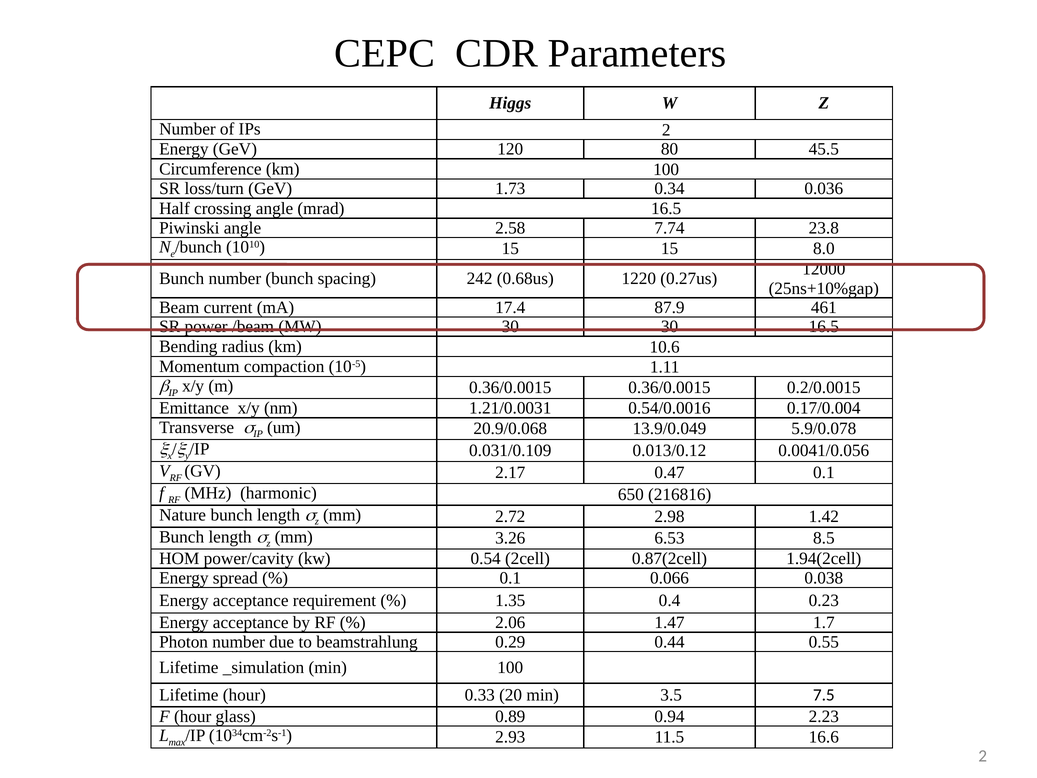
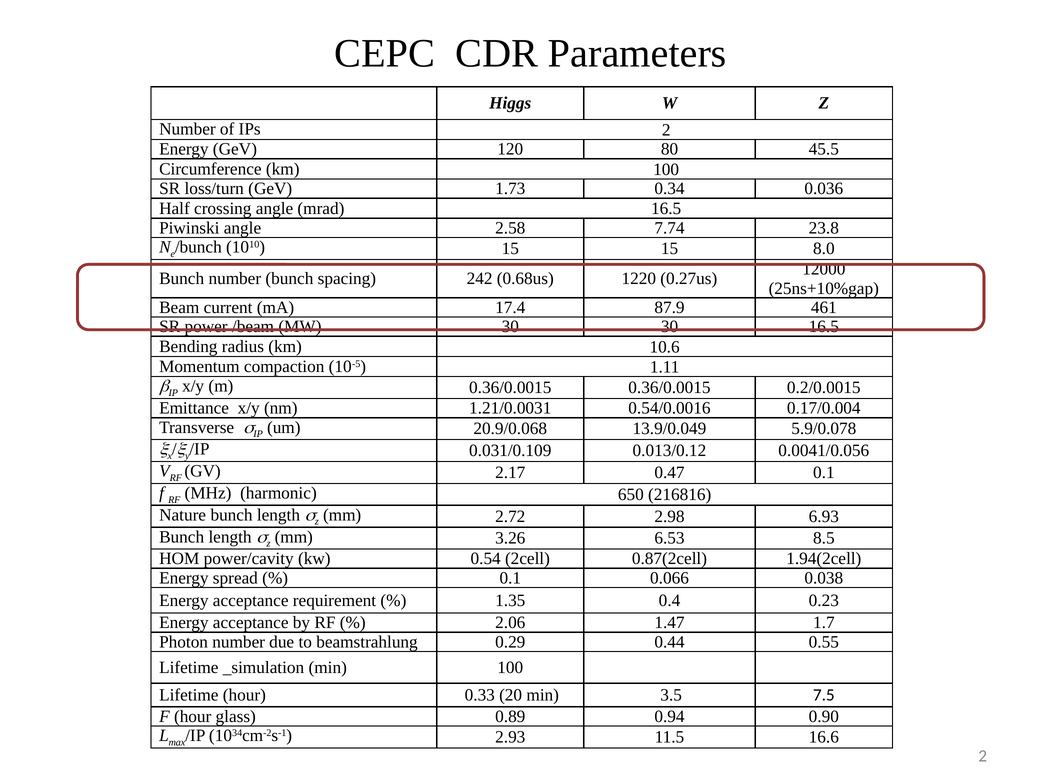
1.42: 1.42 -> 6.93 (824, 516)
2.23: 2.23 -> 0.90 (824, 716)
